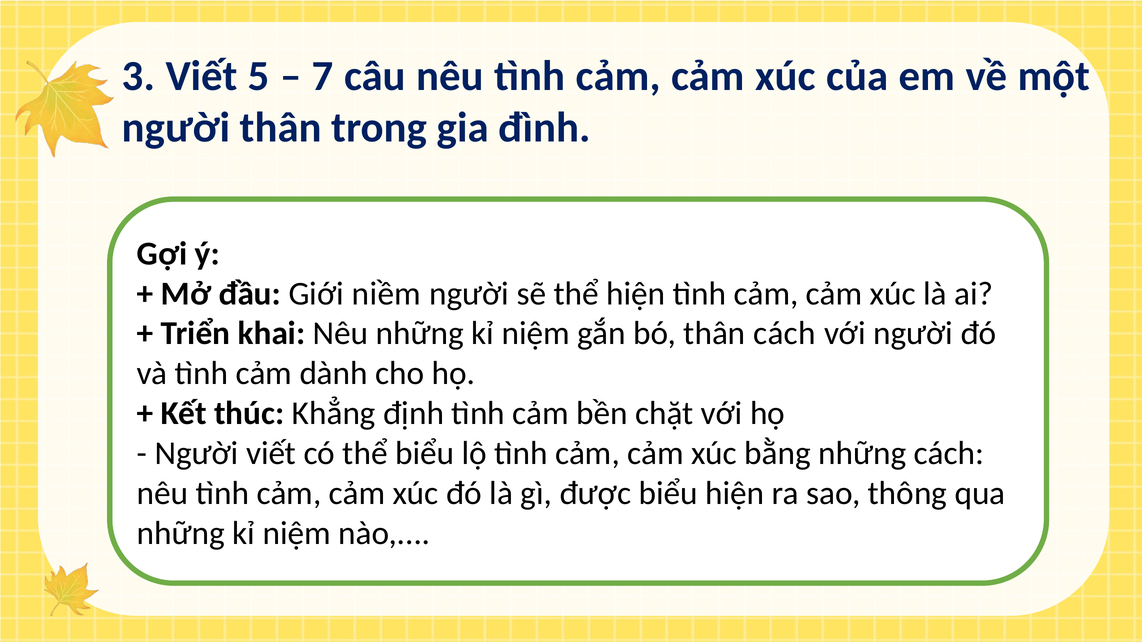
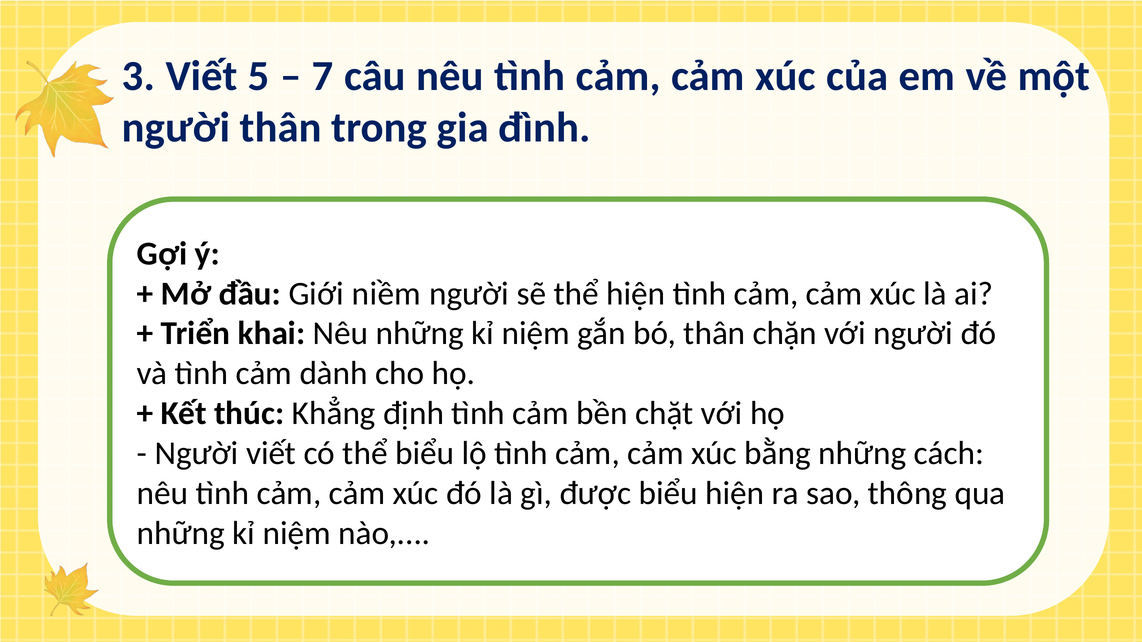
thân cách: cách -> chặn (785, 334)
